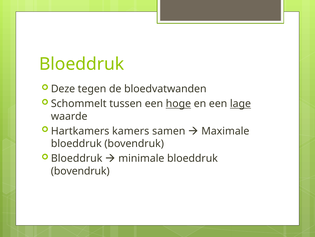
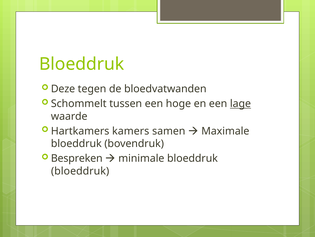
hoge underline: present -> none (178, 103)
Bloeddruk: Bloeddruk -> Bespreken (77, 158)
bovendruk: bovendruk -> bloeddruk (80, 171)
